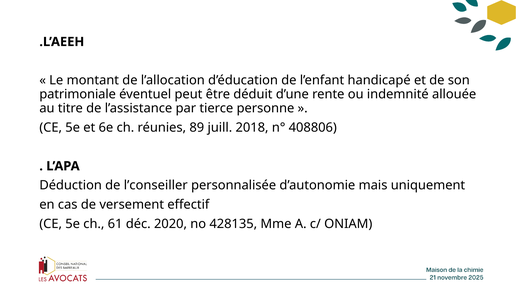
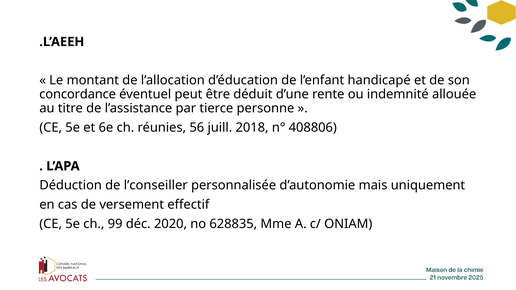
patrimoniale: patrimoniale -> concordance (78, 94)
89: 89 -> 56 (197, 128)
61: 61 -> 99 (115, 224)
428135: 428135 -> 628835 (233, 224)
